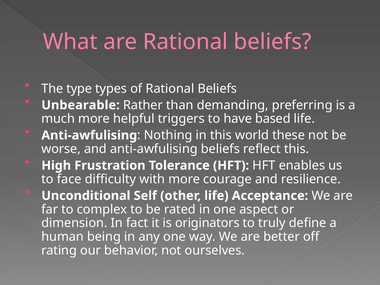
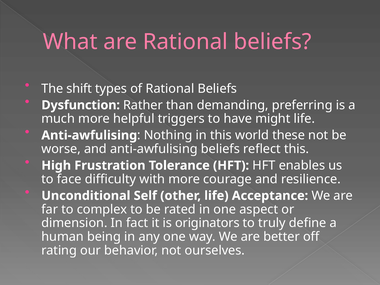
type: type -> shift (79, 89)
Unbearable: Unbearable -> Dysfunction (81, 105)
based: based -> might (273, 119)
